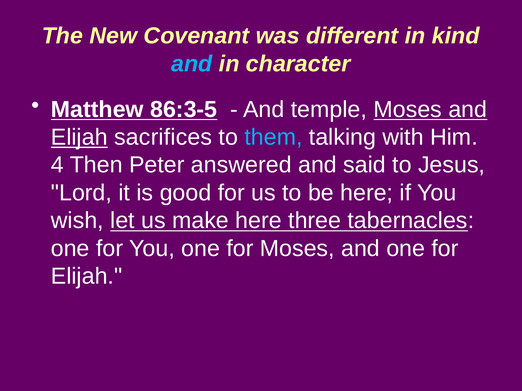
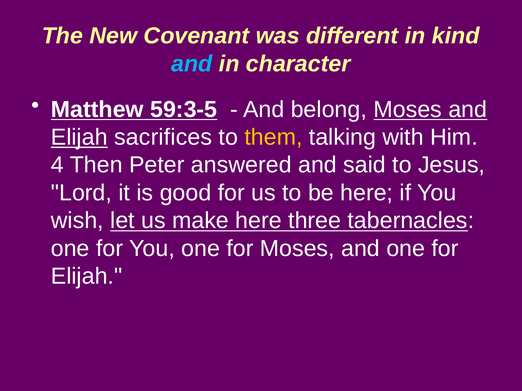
86:3-5: 86:3-5 -> 59:3-5 (184, 110)
temple: temple -> belong (329, 110)
them colour: light blue -> yellow (273, 137)
